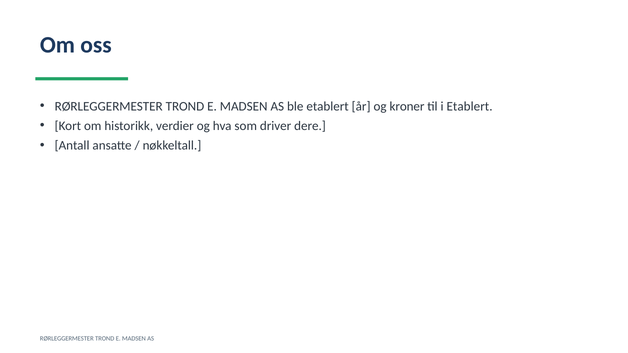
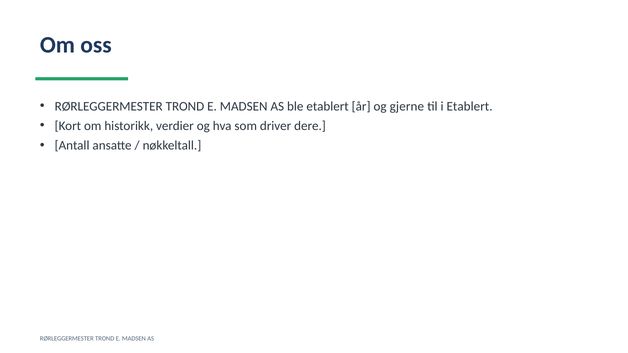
kroner: kroner -> gjerne (407, 106)
